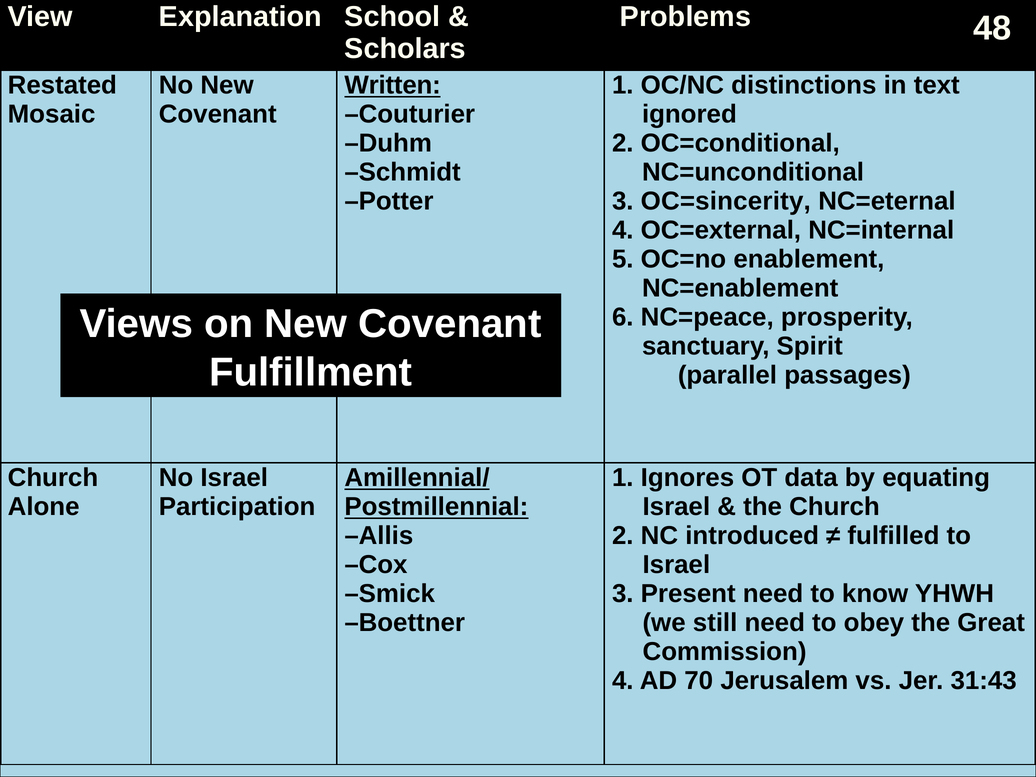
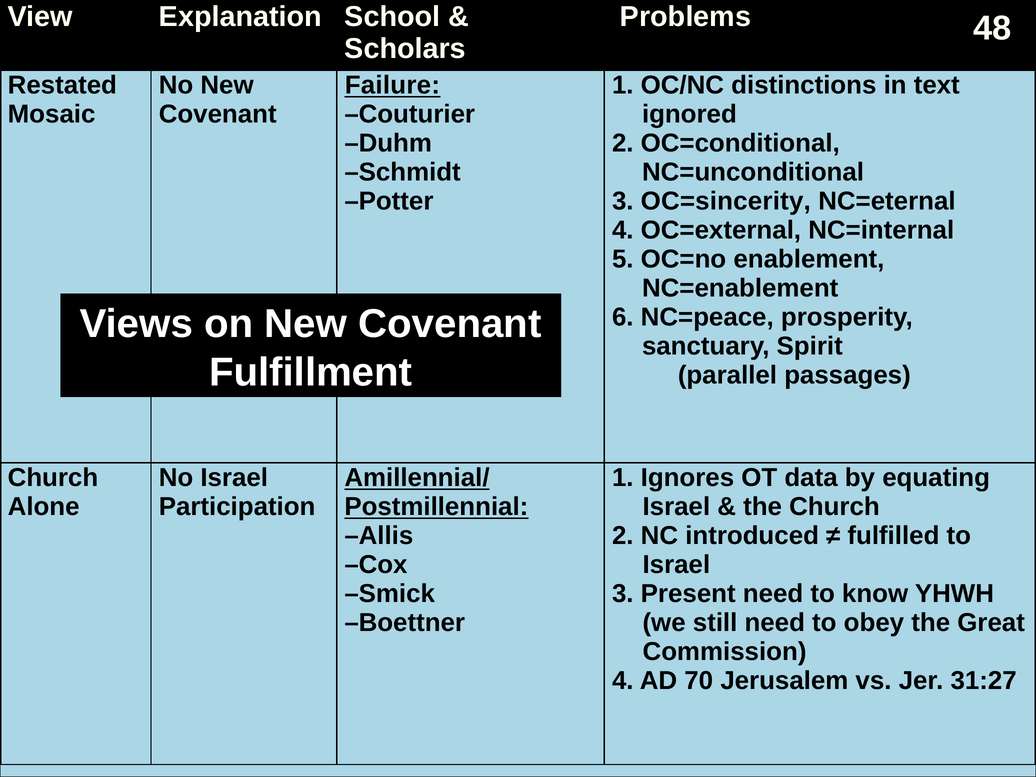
Written: Written -> Failure (392, 85)
31:43: 31:43 -> 31:27 (984, 681)
